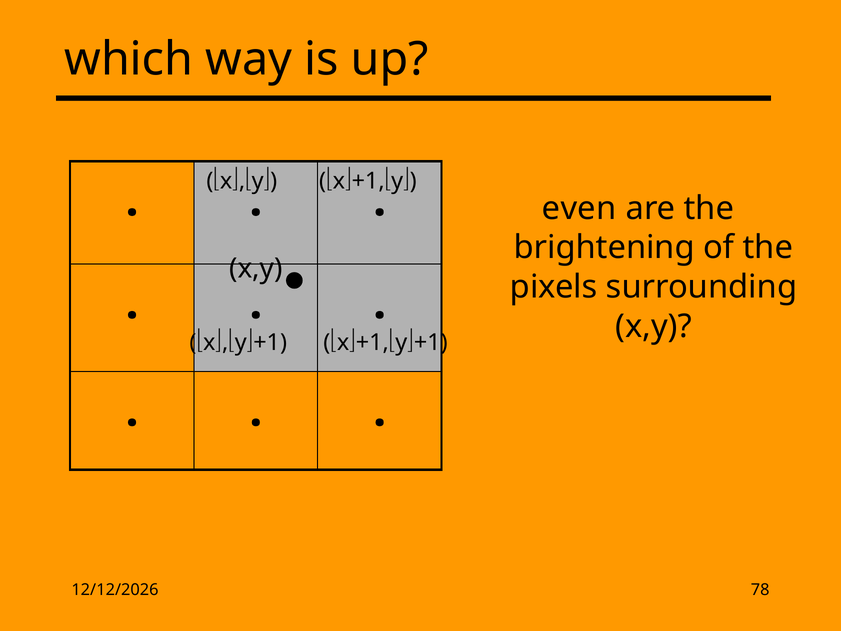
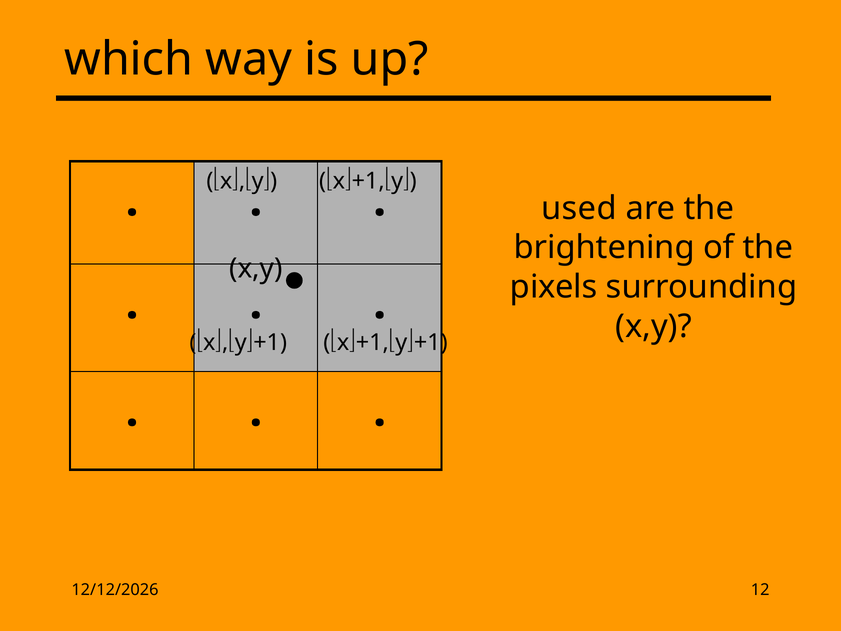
even: even -> used (579, 208)
78: 78 -> 12 (760, 590)
